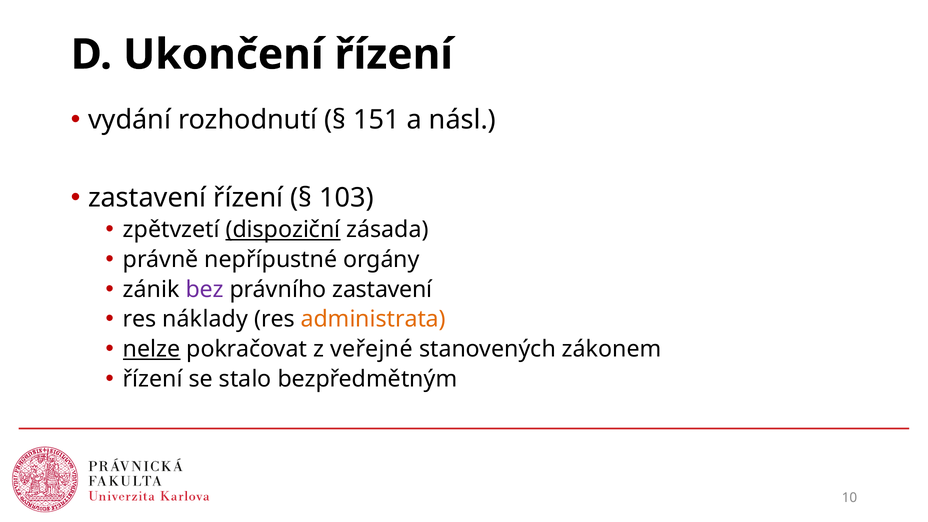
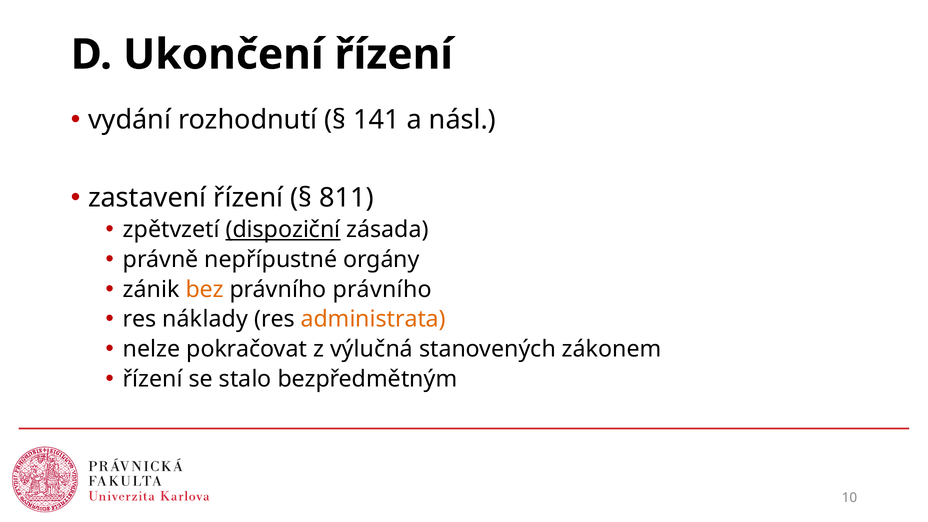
151: 151 -> 141 (377, 120)
103: 103 -> 811 (346, 198)
bez colour: purple -> orange (205, 289)
právního zastavení: zastavení -> právního (382, 289)
nelze underline: present -> none (152, 349)
veřejné: veřejné -> výlučná (371, 349)
